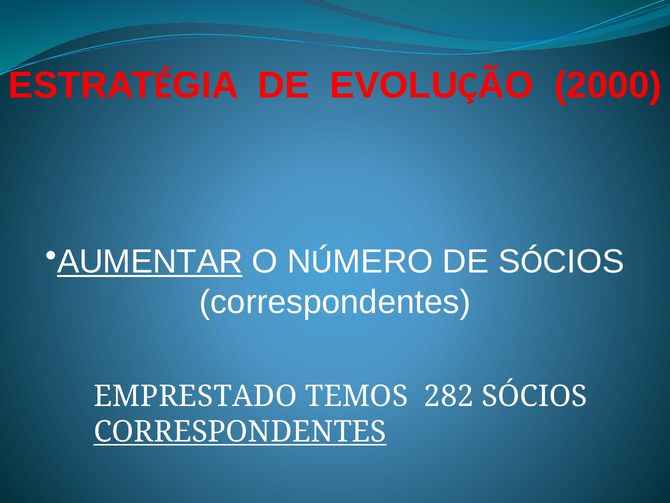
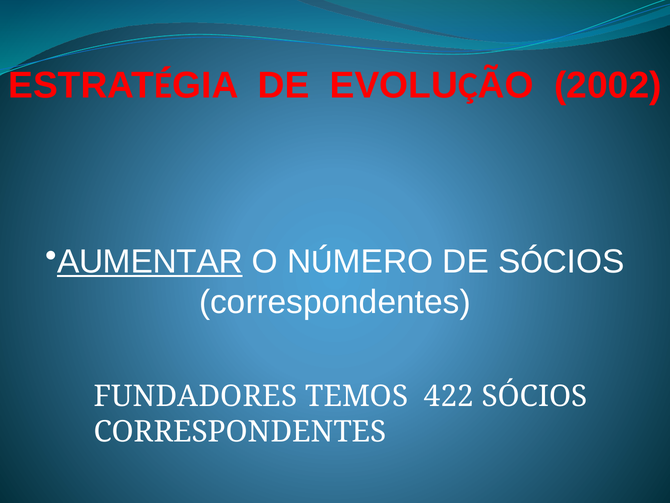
2000: 2000 -> 2002 (608, 85)
EMPRESTADO: EMPRESTADO -> FUNDADORES (195, 396)
282: 282 -> 422 (449, 396)
CORRESPONDENTES underline: present -> none (240, 432)
